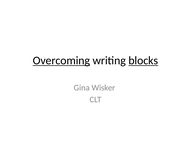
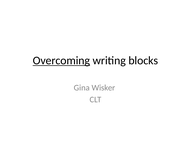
blocks underline: present -> none (143, 61)
